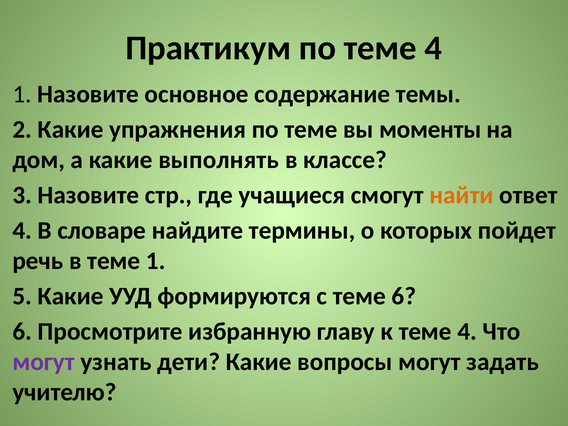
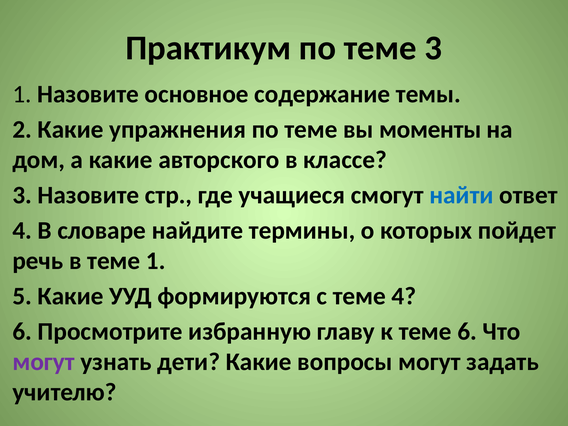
по теме 4: 4 -> 3 (433, 48)
выполнять: выполнять -> авторского (219, 160)
найти colour: orange -> blue (461, 195)
теме 6: 6 -> 4 (404, 296)
к теме 4: 4 -> 6 (467, 331)
